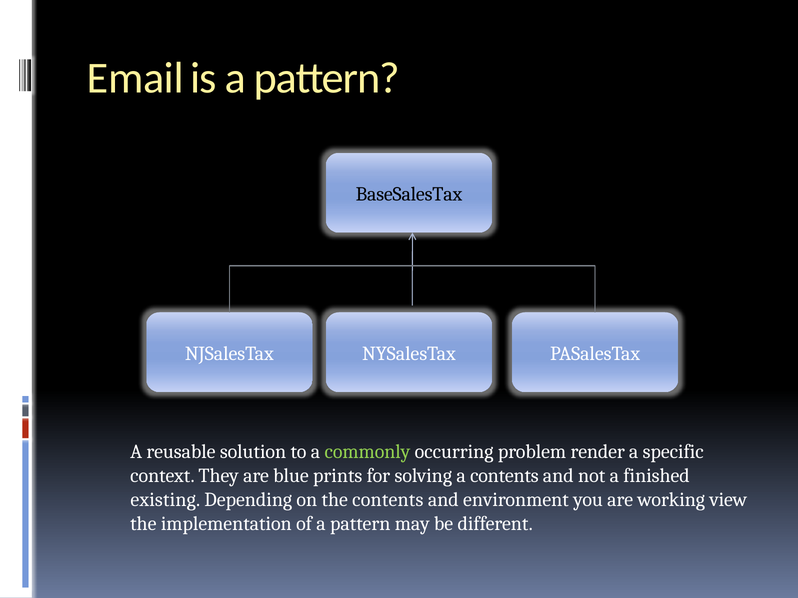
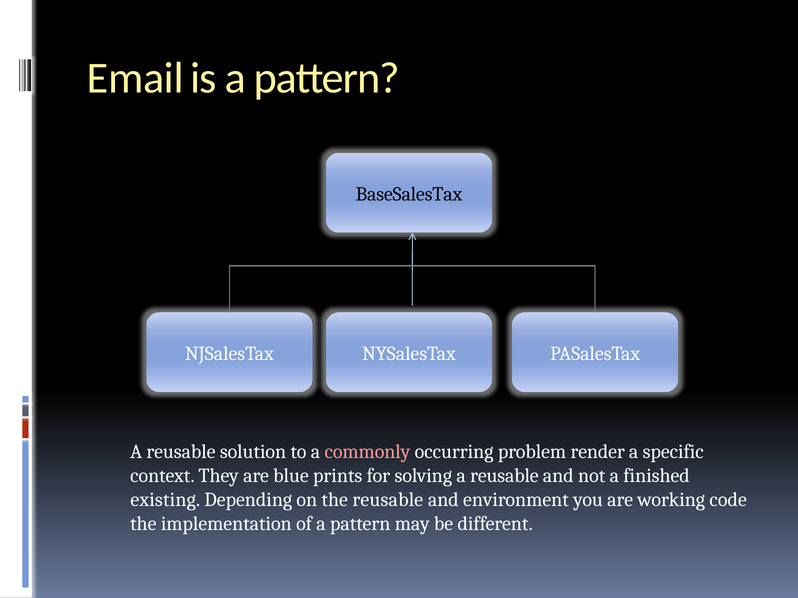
commonly colour: light green -> pink (367, 452)
solving a contents: contents -> reusable (504, 476)
the contents: contents -> reusable (388, 500)
view: view -> code (728, 500)
